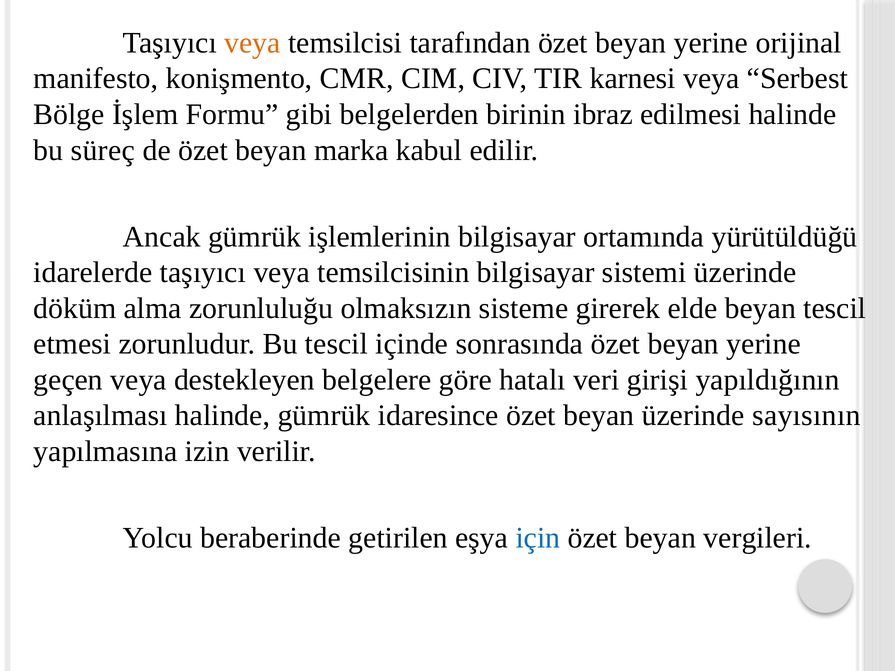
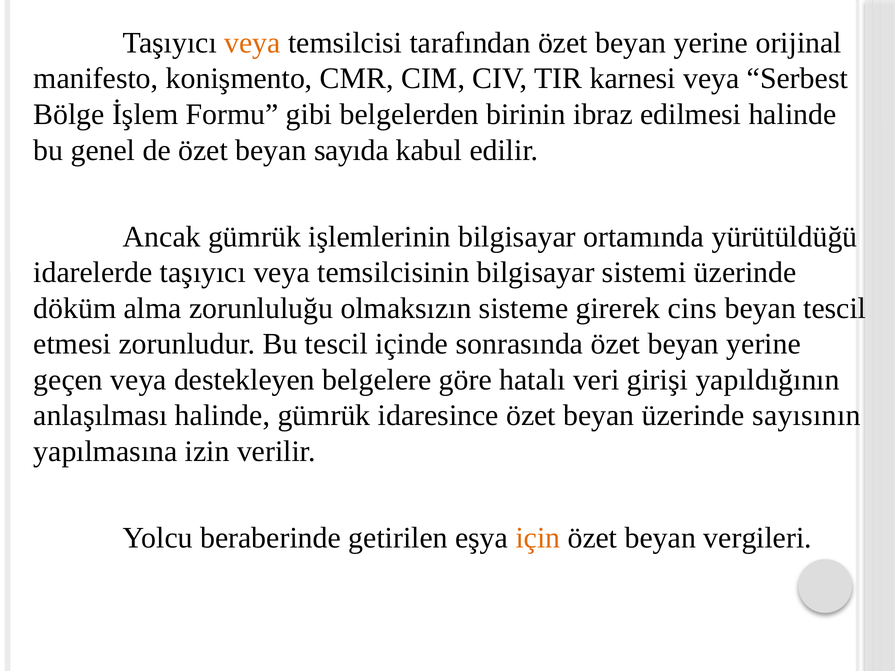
süreç: süreç -> genel (103, 150)
marka: marka -> sayıda (351, 150)
elde: elde -> cins (692, 308)
için colour: blue -> orange (538, 538)
